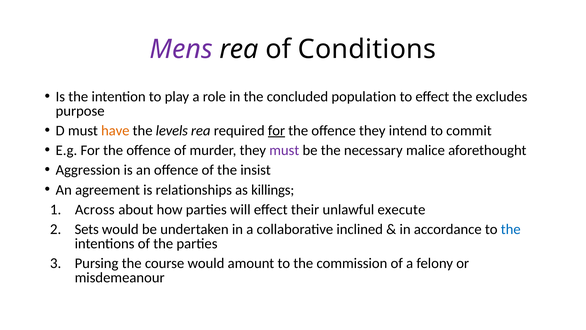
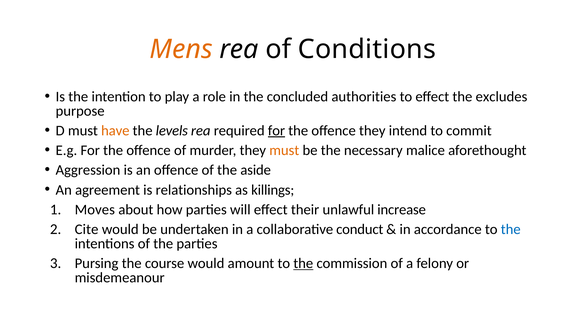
Mens colour: purple -> orange (181, 49)
population: population -> authorities (364, 96)
must colour: purple -> orange (284, 150)
insist: insist -> aside (256, 170)
Across: Across -> Moves (95, 209)
execute: execute -> increase (402, 209)
Sets: Sets -> Cite (87, 229)
inclined: inclined -> conduct (360, 229)
the underline: none -> present (303, 263)
